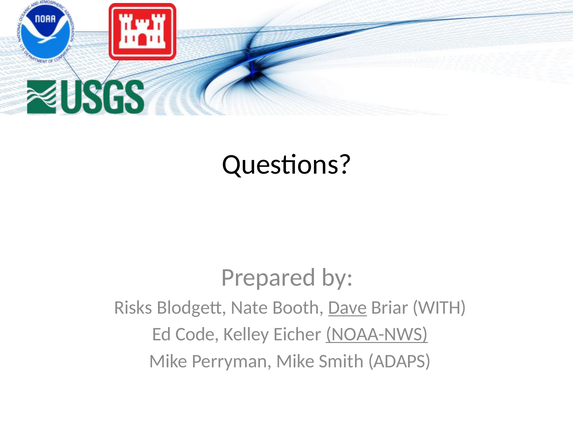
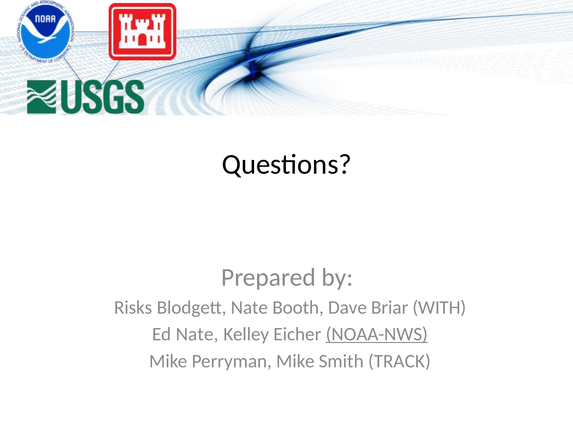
Dave underline: present -> none (348, 307)
Ed Code: Code -> Nate (197, 334)
ADAPS: ADAPS -> TRACK (399, 361)
